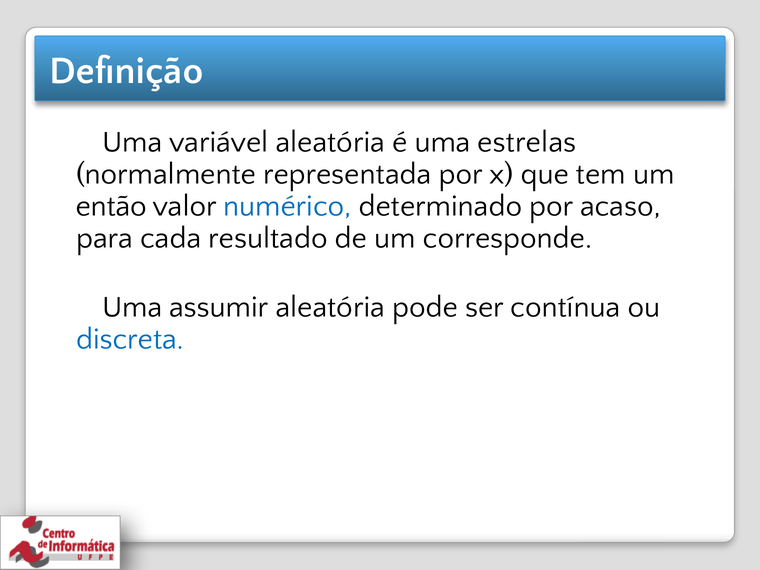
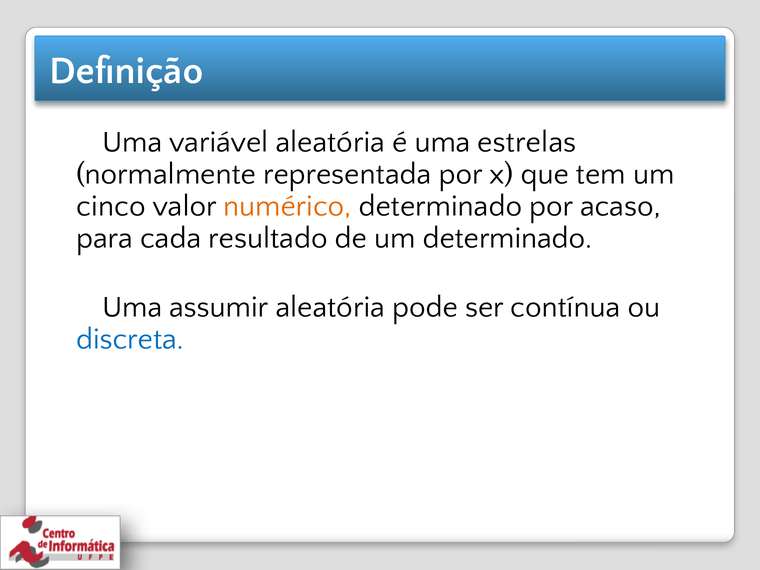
então: então -> cinco (111, 206)
numérico colour: blue -> orange (287, 206)
um corresponde: corresponde -> determinado (507, 238)
